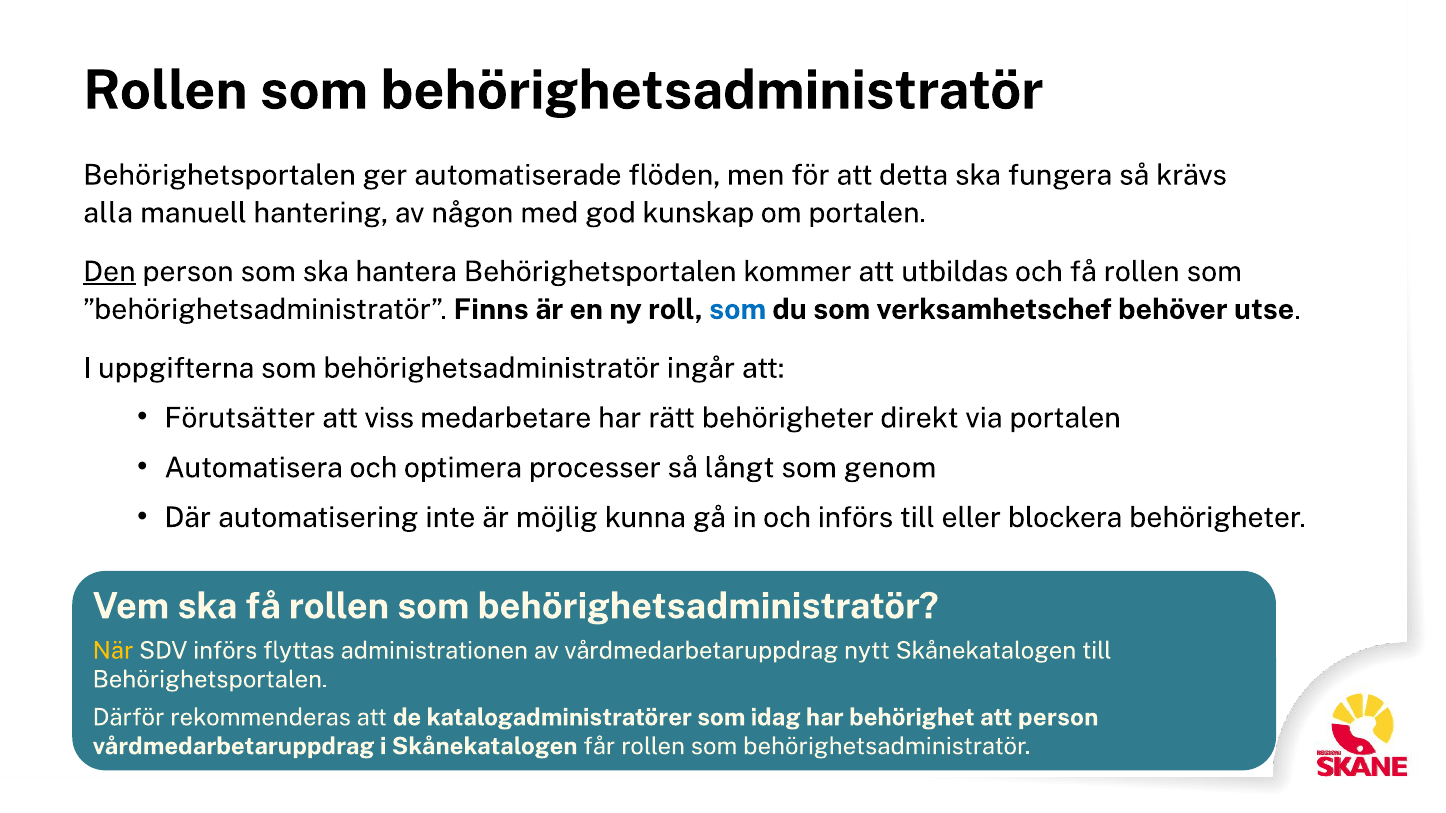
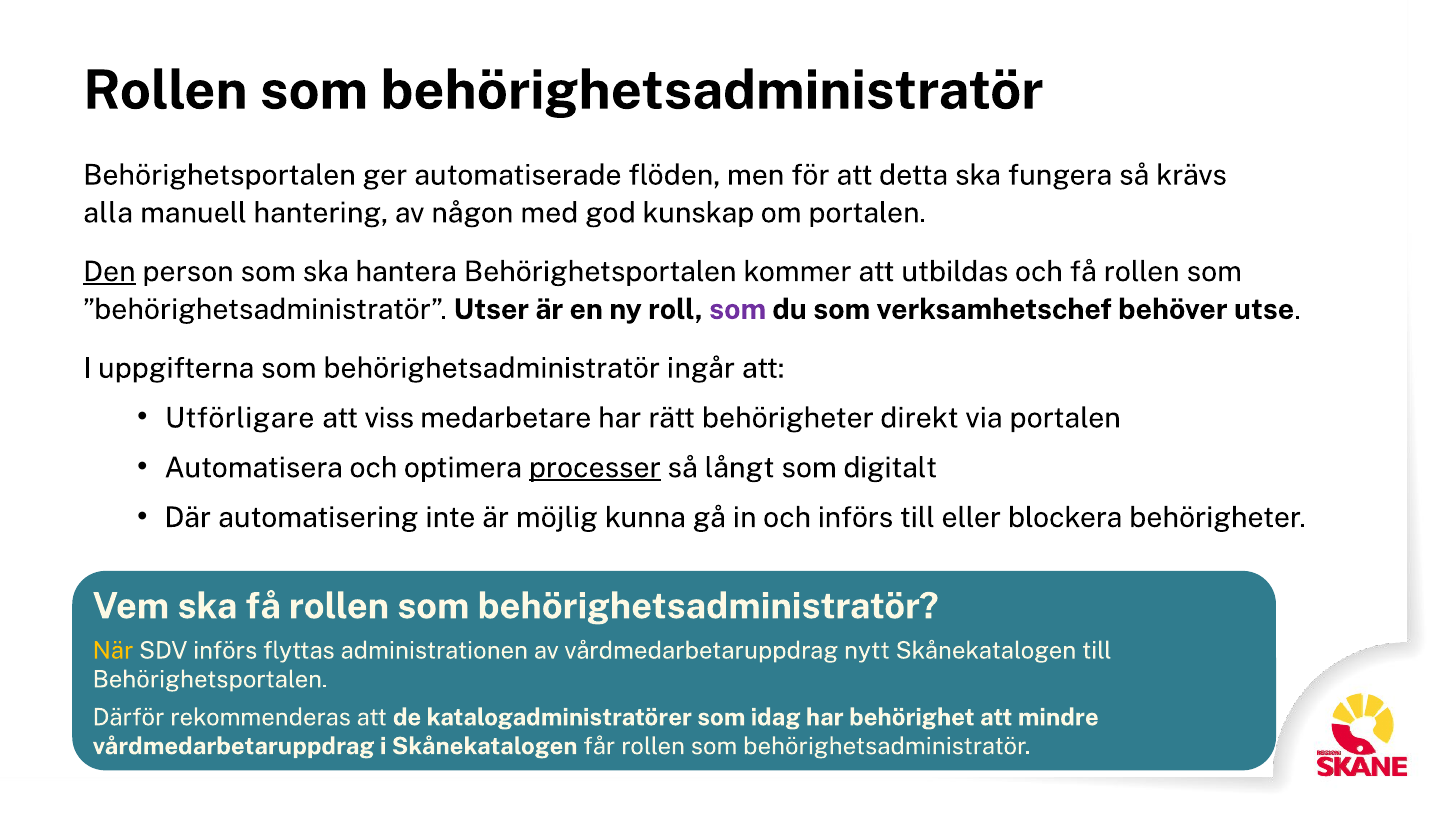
Finns: Finns -> Utser (491, 310)
som colour: blue -> purple (738, 310)
Förutsätter: Förutsätter -> Utförligare (240, 418)
processer underline: none -> present (595, 468)
genom: genom -> digitalt (890, 468)
att person: person -> mindre (1058, 718)
